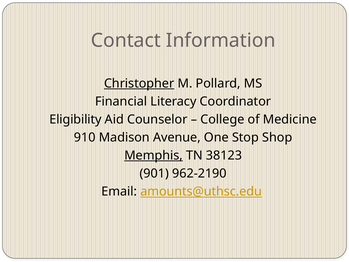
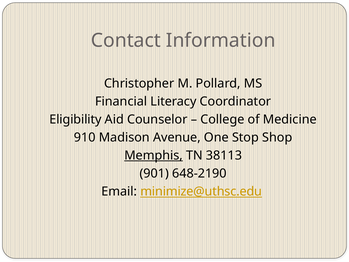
Christopher underline: present -> none (139, 83)
38123: 38123 -> 38113 (224, 155)
962-2190: 962-2190 -> 648-2190 (199, 173)
amounts@uthsc.edu: amounts@uthsc.edu -> minimize@uthsc.edu (201, 191)
